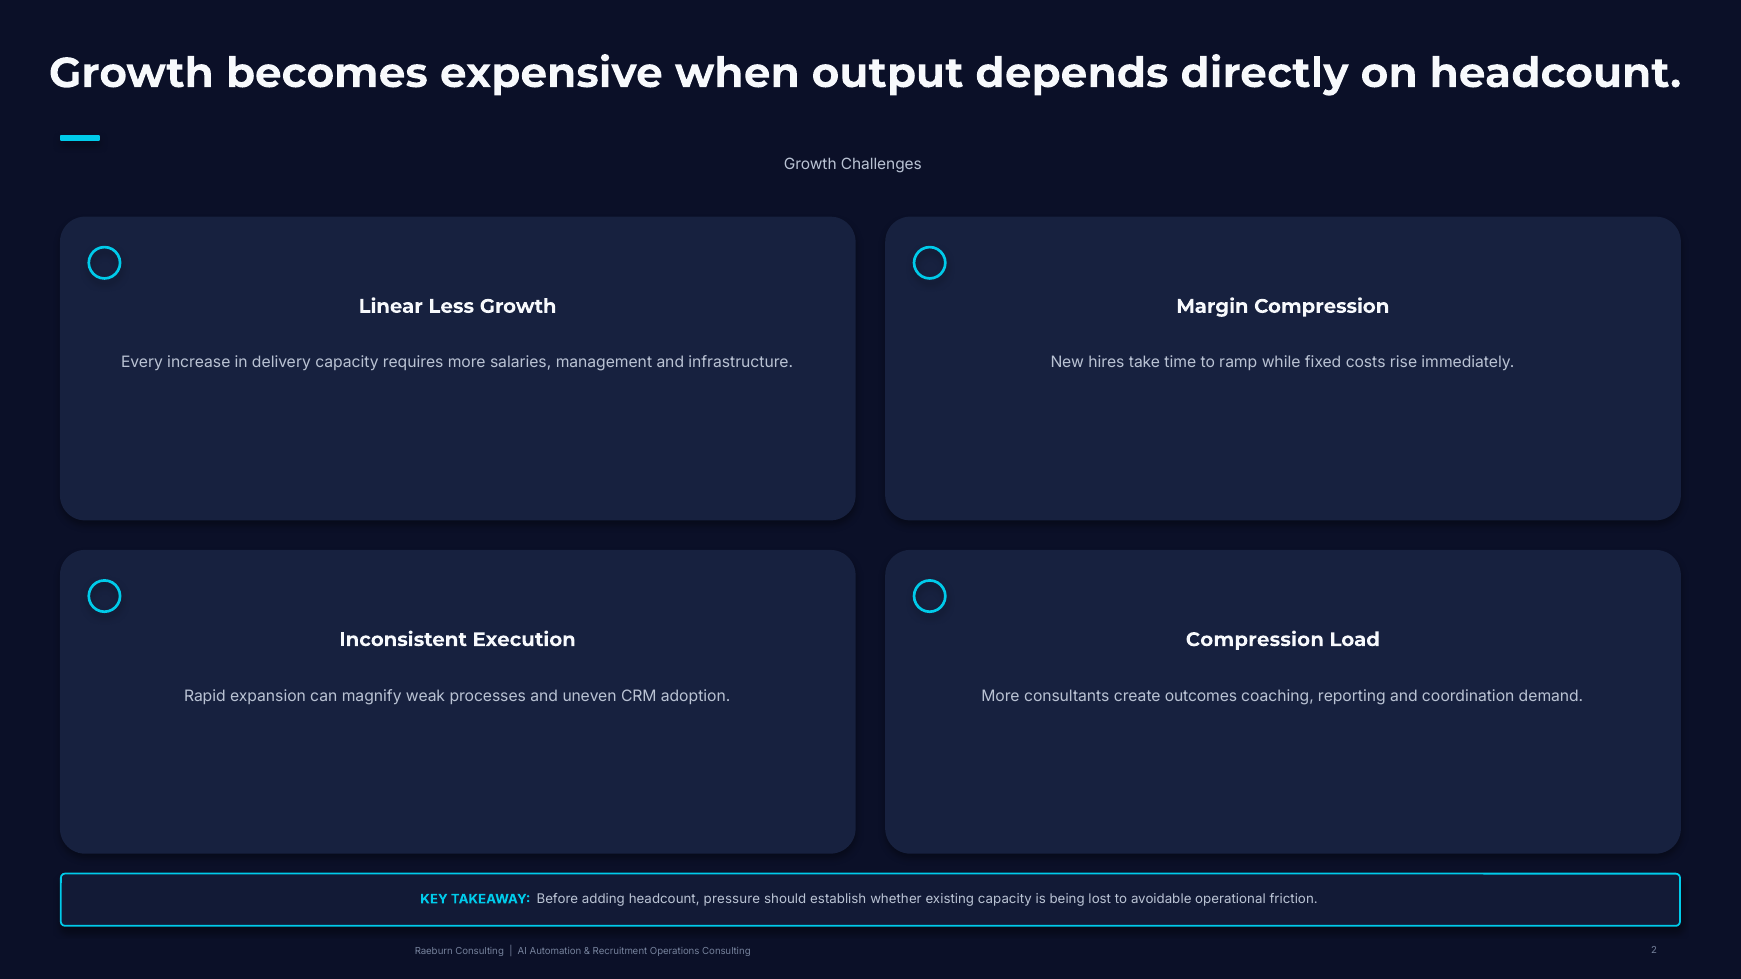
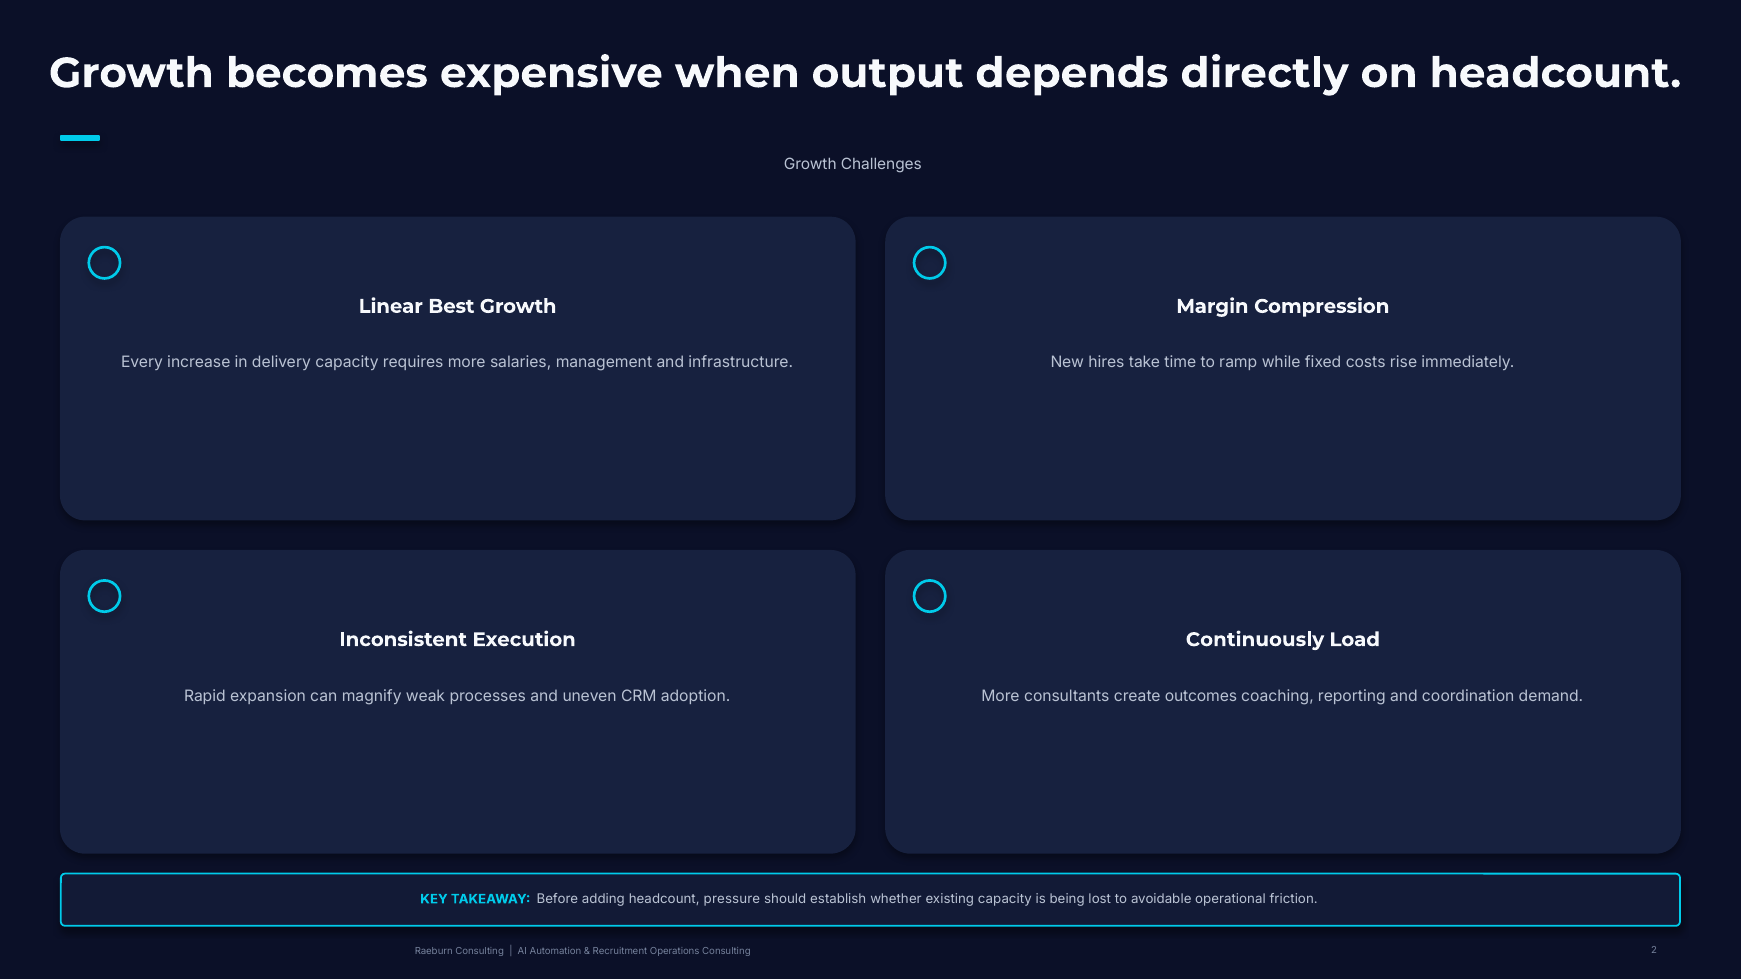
Less: Less -> Best (451, 306)
Compression: Compression -> Continuously (1255, 640)
